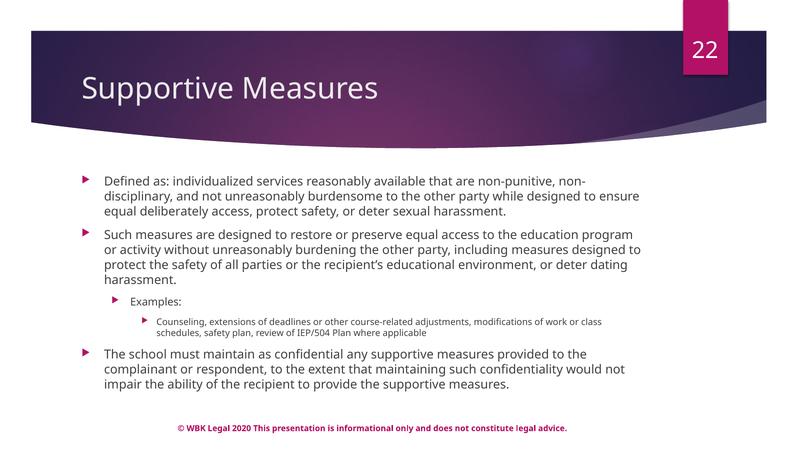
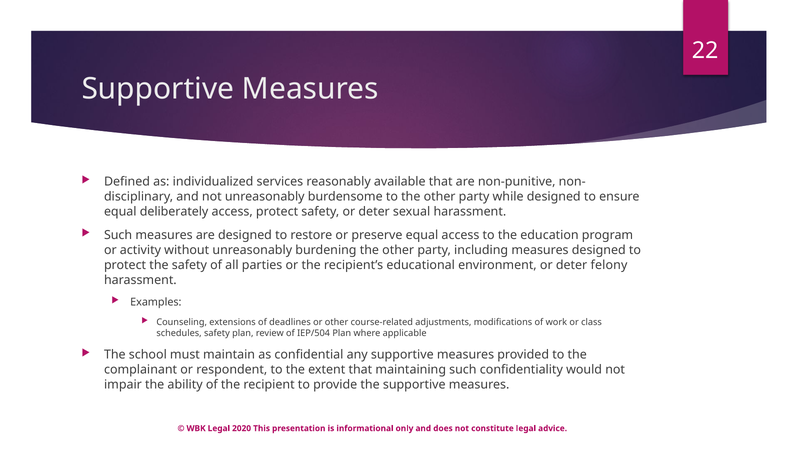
dating: dating -> felony (609, 265)
